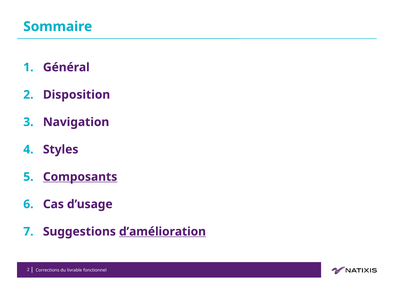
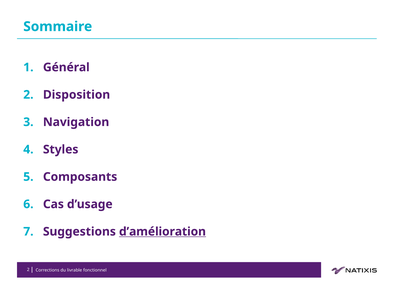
Composants underline: present -> none (80, 177)
